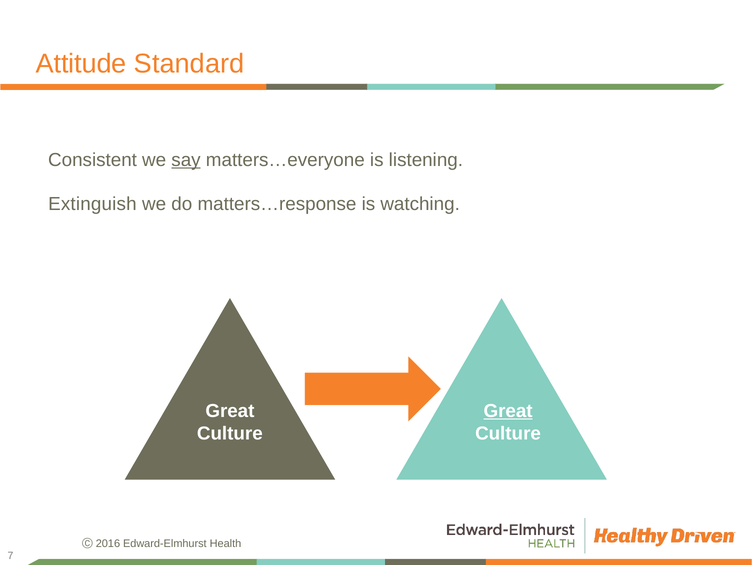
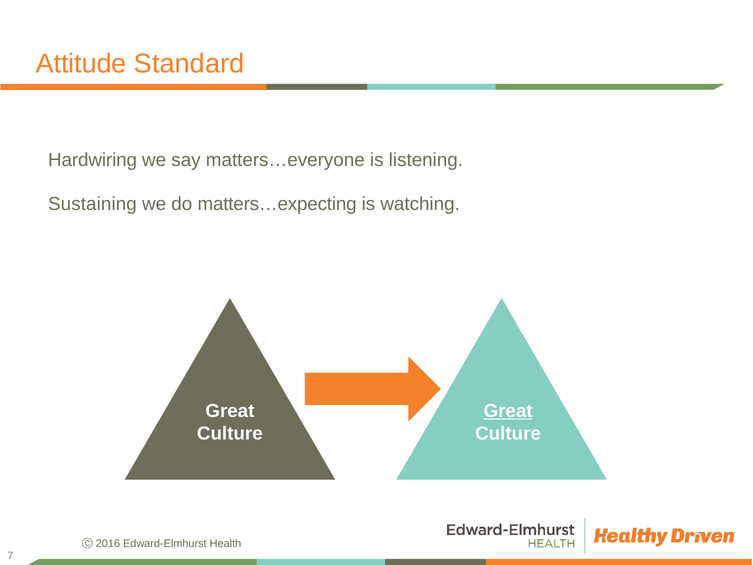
Consistent: Consistent -> Hardwiring (93, 160)
say underline: present -> none (186, 160)
Extinguish: Extinguish -> Sustaining (92, 204)
matters…response: matters…response -> matters…expecting (277, 204)
